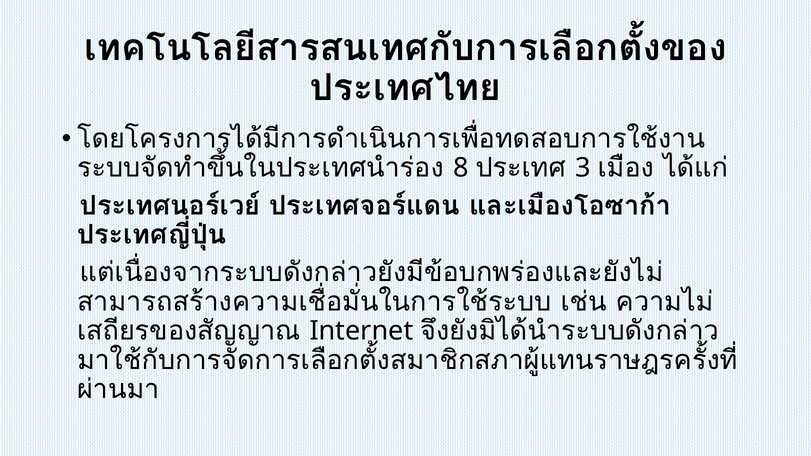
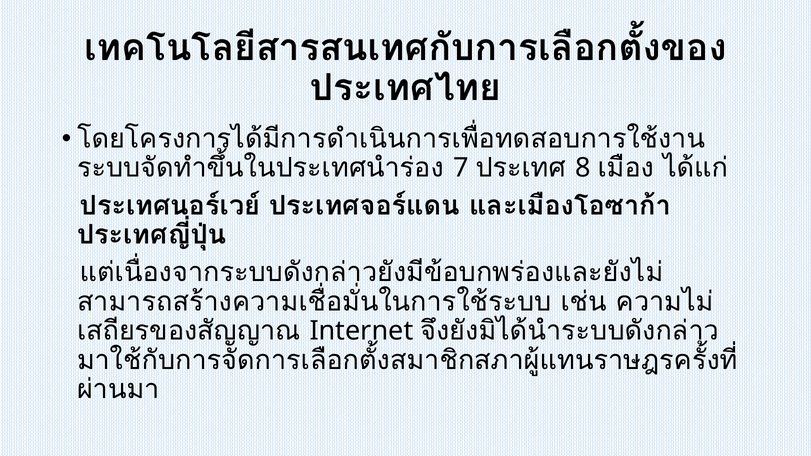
8: 8 -> 7 (461, 168)
3: 3 -> 8 (583, 168)
